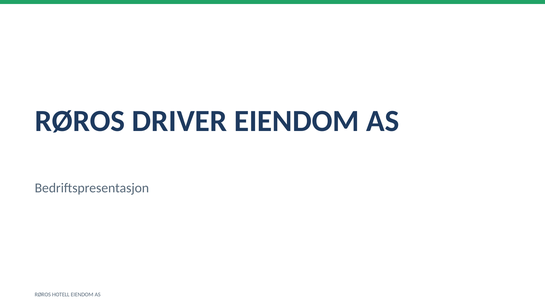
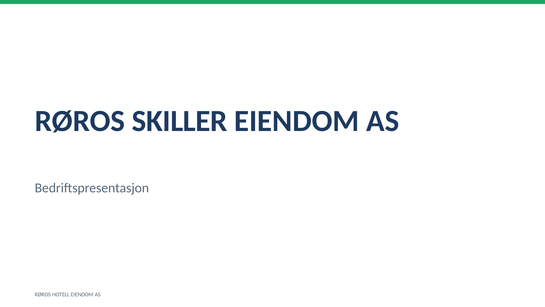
DRIVER: DRIVER -> SKILLER (180, 121)
